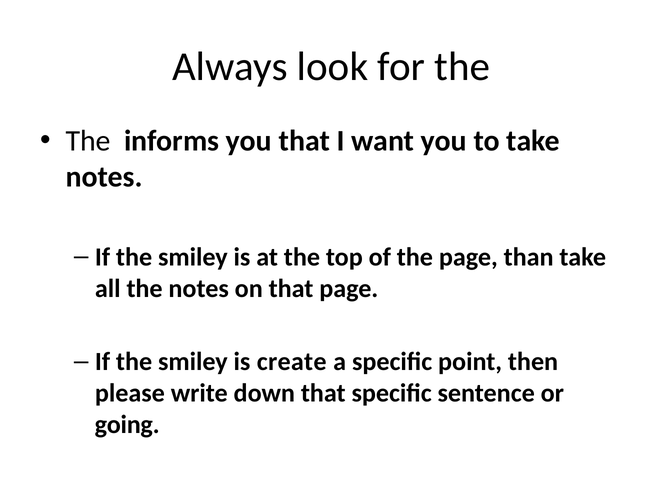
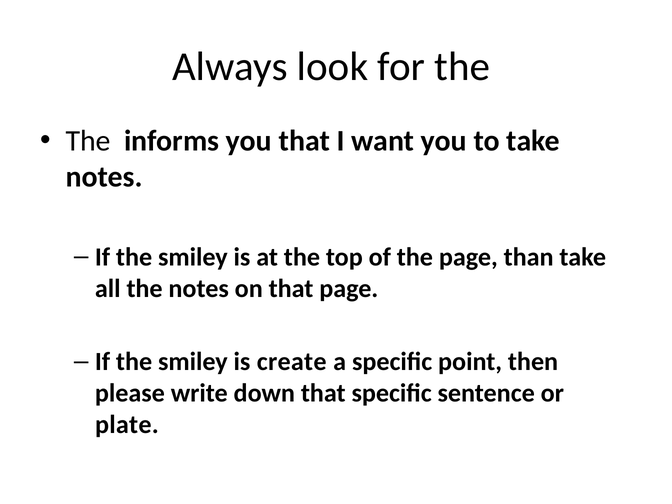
going: going -> plate (127, 425)
